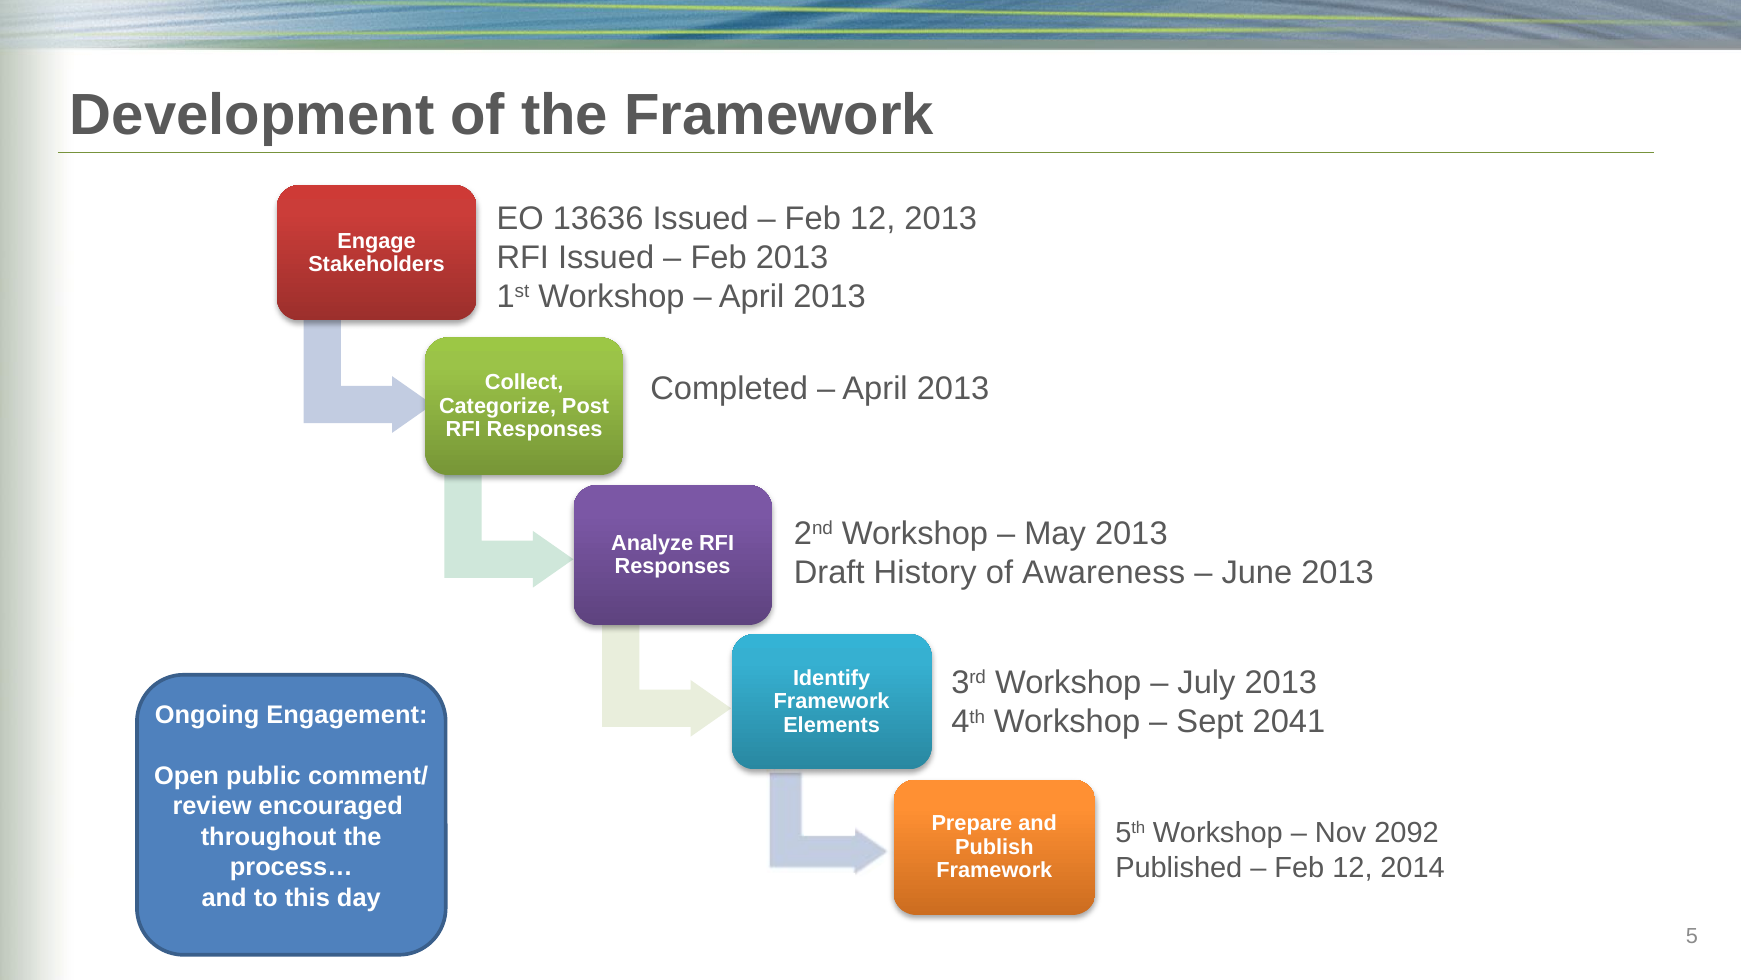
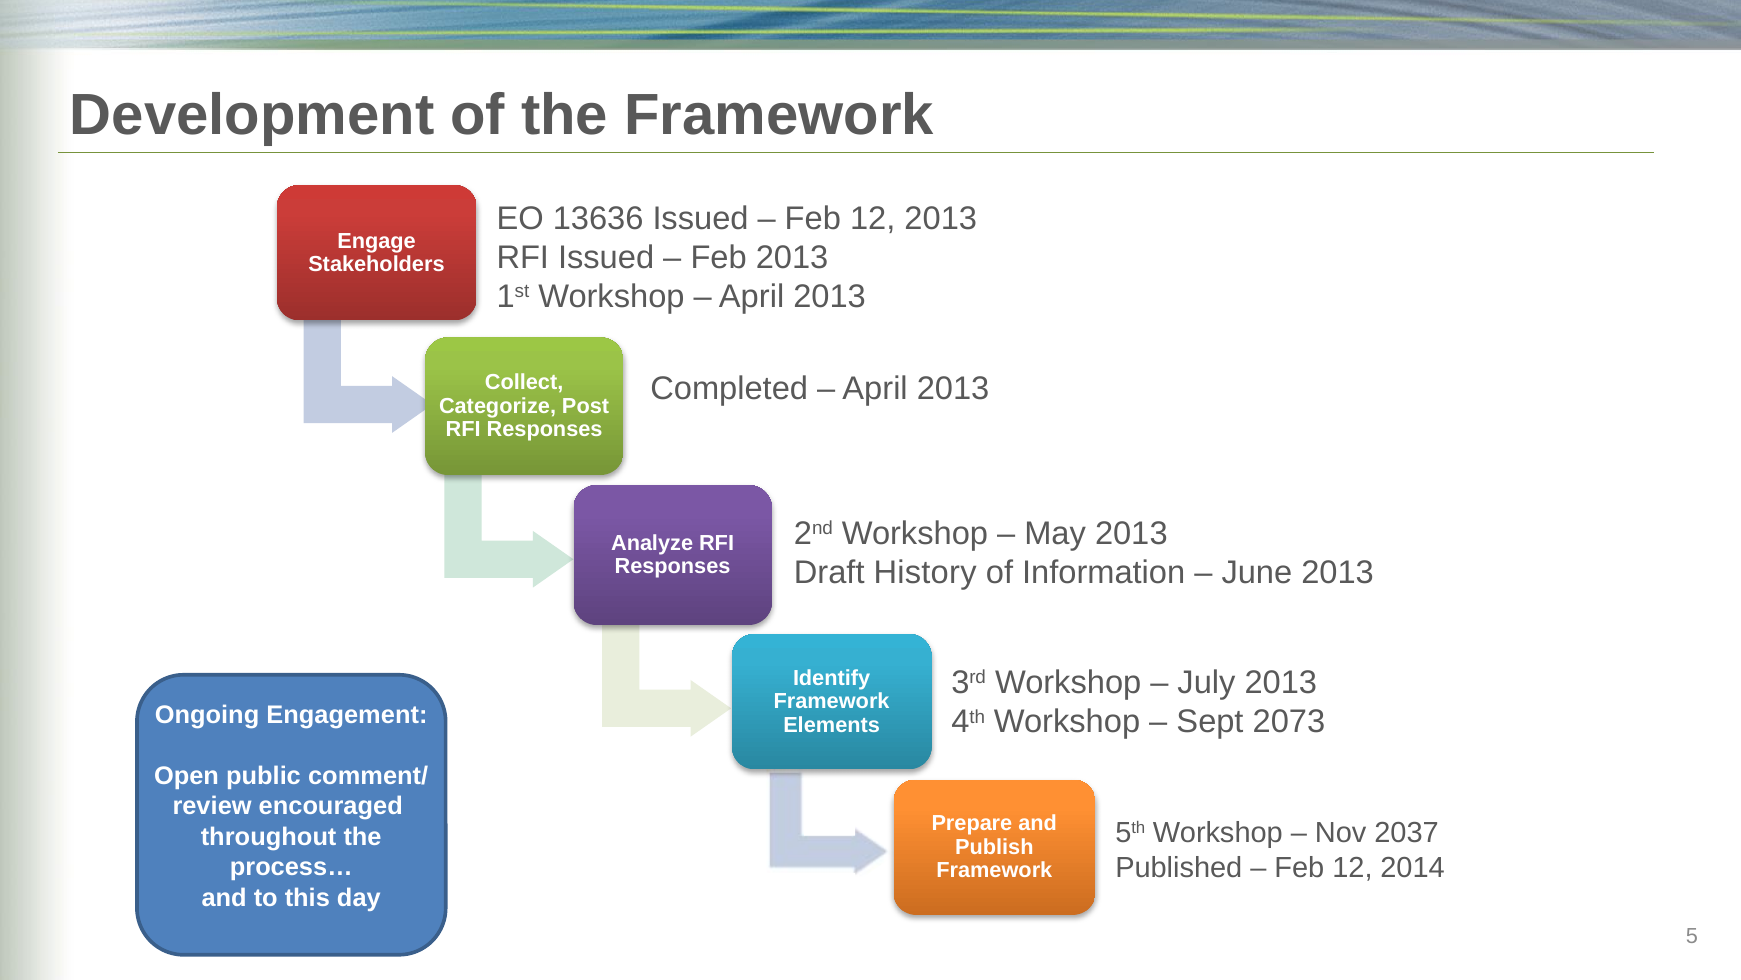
Awareness: Awareness -> Information (1104, 572)
2041: 2041 -> 2073 (1289, 722)
2092: 2092 -> 2037 (1407, 832)
